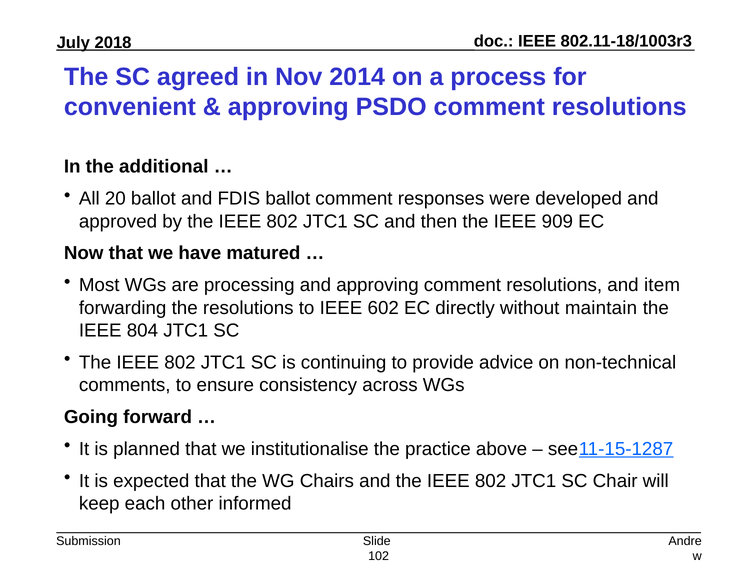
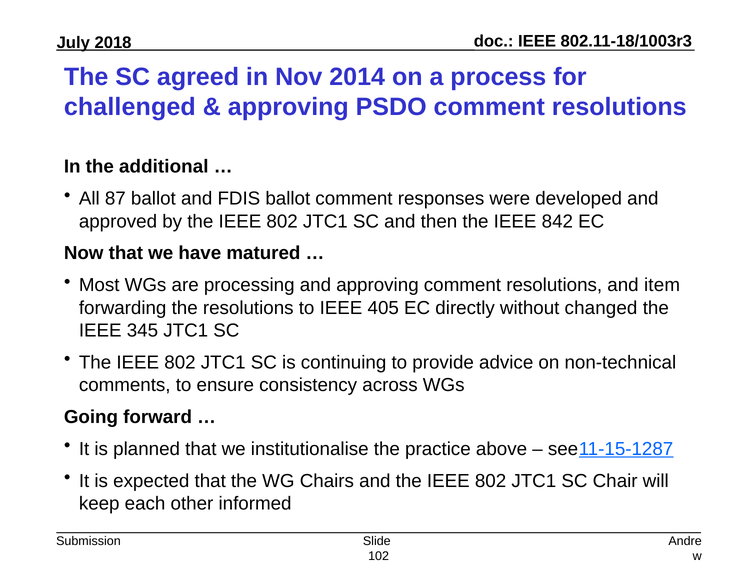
convenient: convenient -> challenged (130, 107)
20: 20 -> 87 (115, 198)
909: 909 -> 842 (557, 221)
602: 602 -> 405 (383, 307)
maintain: maintain -> changed (601, 307)
804: 804 -> 345 (142, 330)
